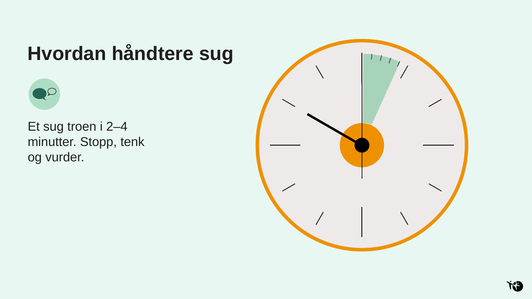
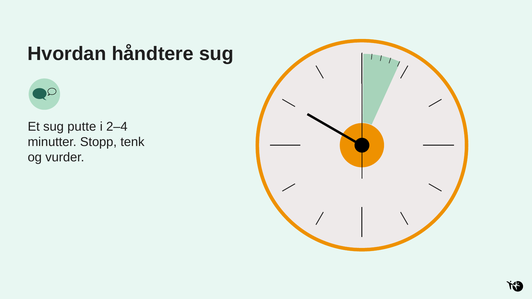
troen: troen -> putte (82, 127)
